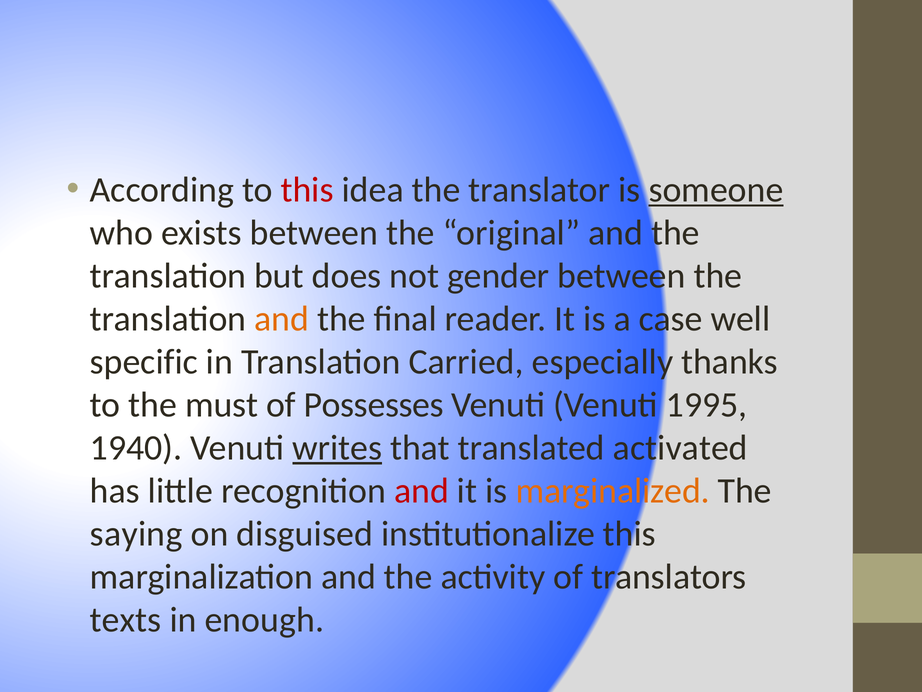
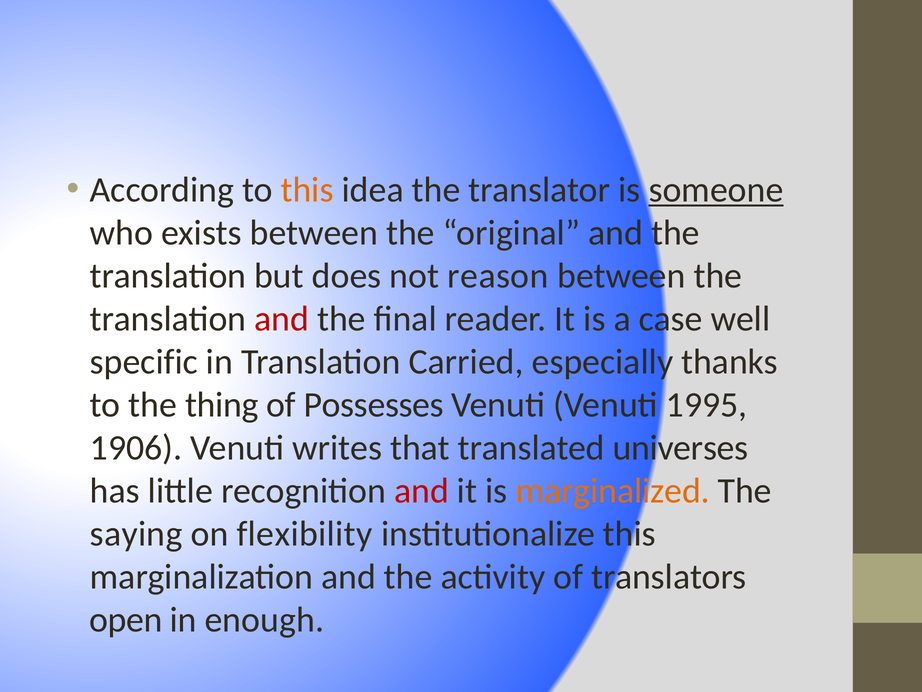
this colour: red -> orange (307, 190)
gender: gender -> reason (498, 276)
and colour: orange -> red (282, 319)
must: must -> thing (222, 405)
1940: 1940 -> 1906 (136, 448)
writes underline: present -> none (337, 448)
activated: activated -> universes (680, 448)
disguised: disguised -> flexibility (305, 533)
texts: texts -> open (126, 619)
